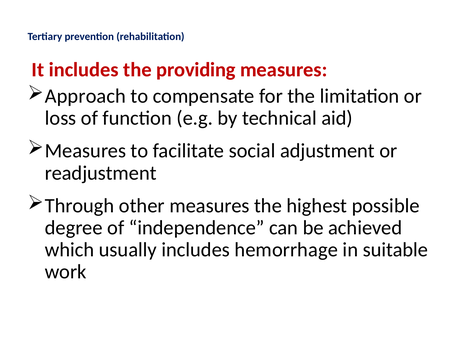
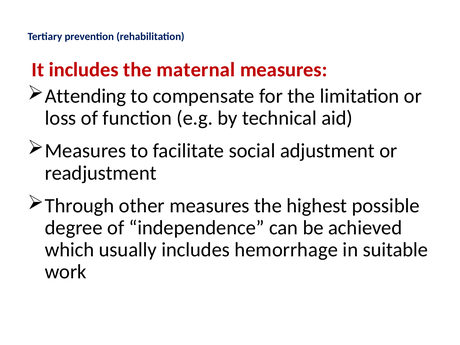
providing: providing -> maternal (196, 70)
Approach: Approach -> Attending (86, 96)
